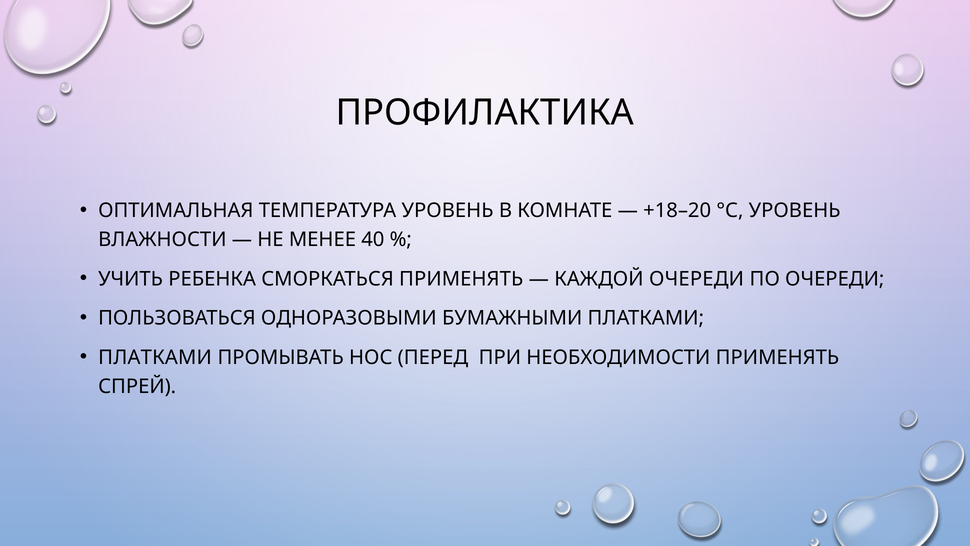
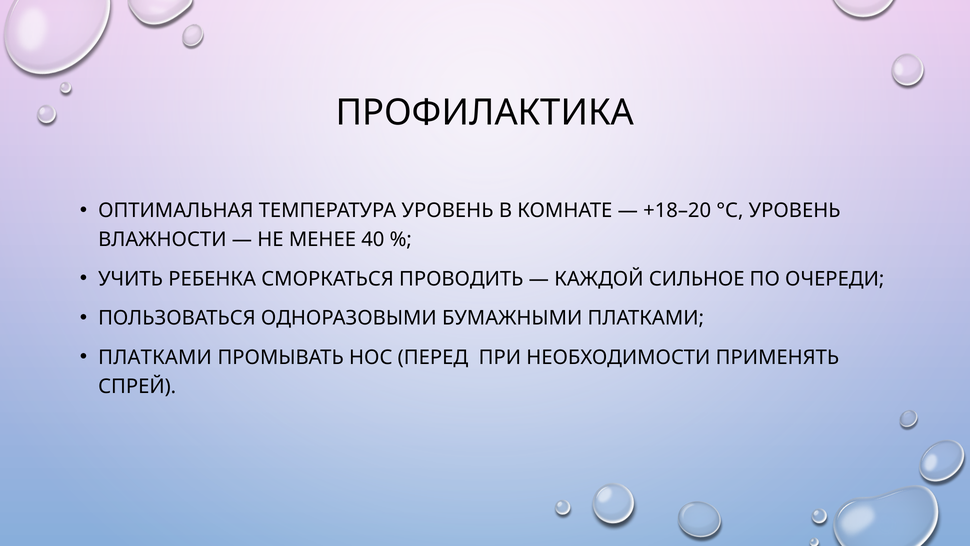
СМОРКАТЬСЯ ПРИМЕНЯТЬ: ПРИМЕНЯТЬ -> ПРОВОДИТЬ (461, 279)
КАЖДОЙ ОЧЕРЕДИ: ОЧЕРЕДИ -> СИЛЬНОЕ (697, 279)
